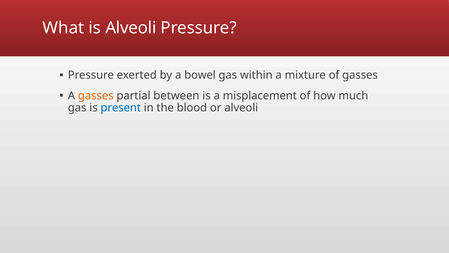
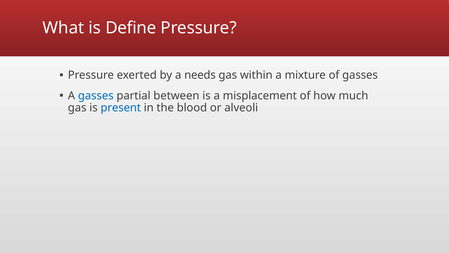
is Alveoli: Alveoli -> Define (131, 28)
bowel: bowel -> needs (200, 75)
gasses colour: orange -> blue (96, 96)
